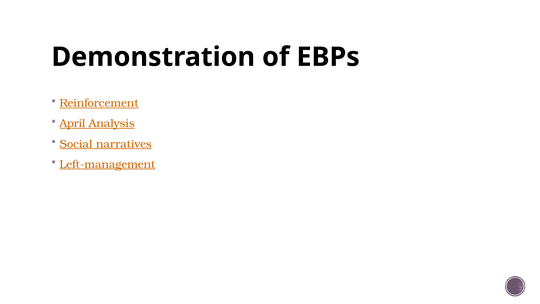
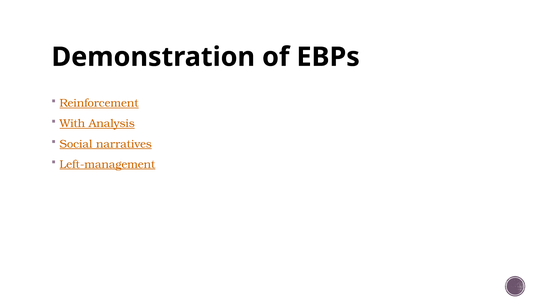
April: April -> With (72, 124)
